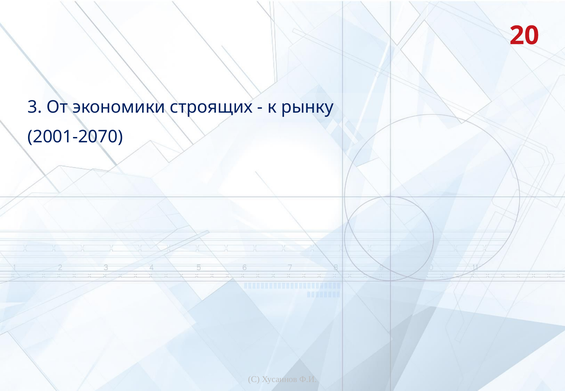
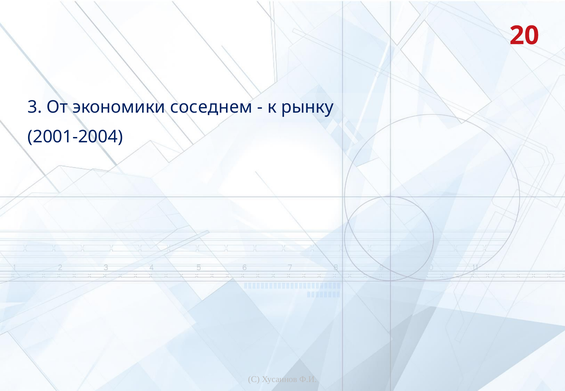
строящих: строящих -> соседнем (211, 107)
2001-2070: 2001-2070 -> 2001-2004 (75, 137)
